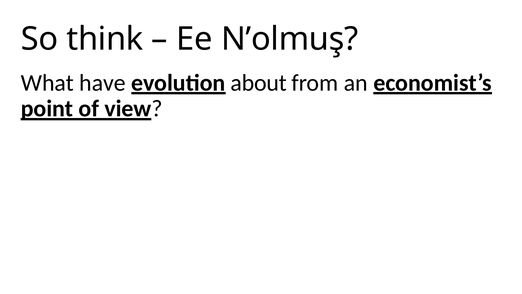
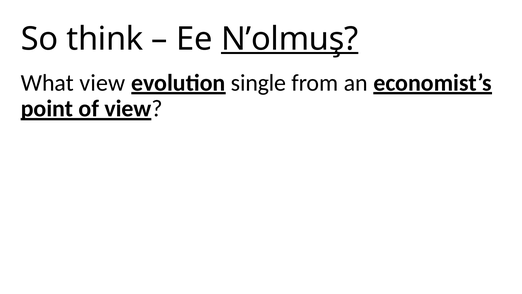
N’olmuş underline: none -> present (290, 39)
What have: have -> view (102, 83)
about: about -> single (259, 83)
